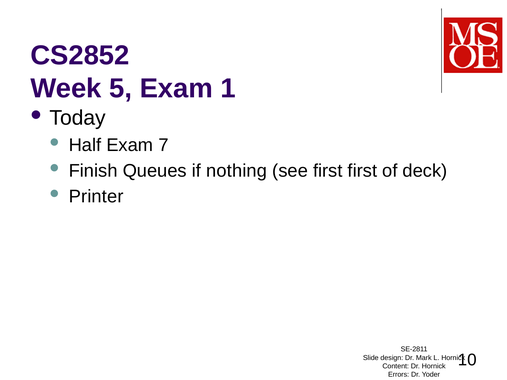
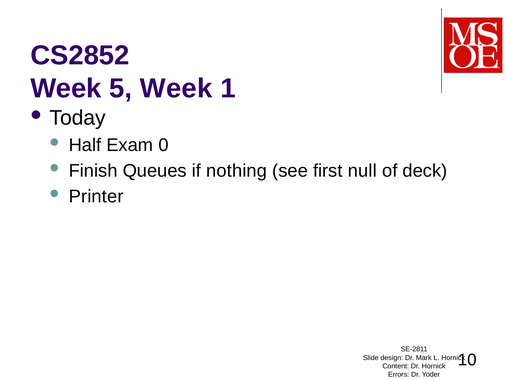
5 Exam: Exam -> Week (176, 89)
7: 7 -> 0 (163, 145)
first first: first -> null (362, 171)
